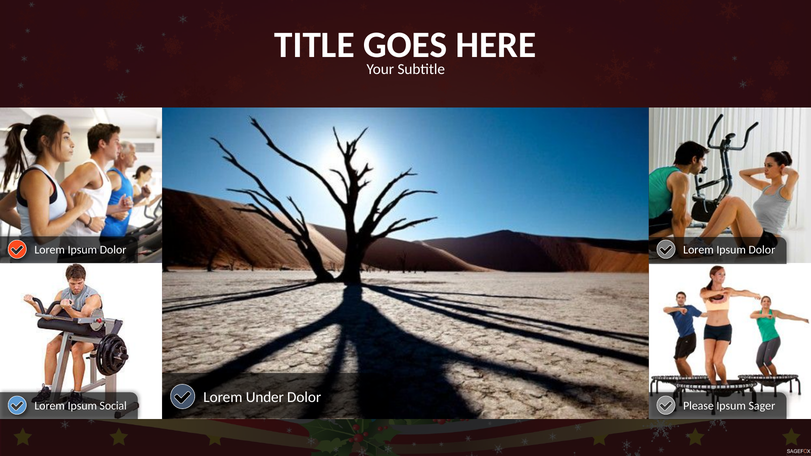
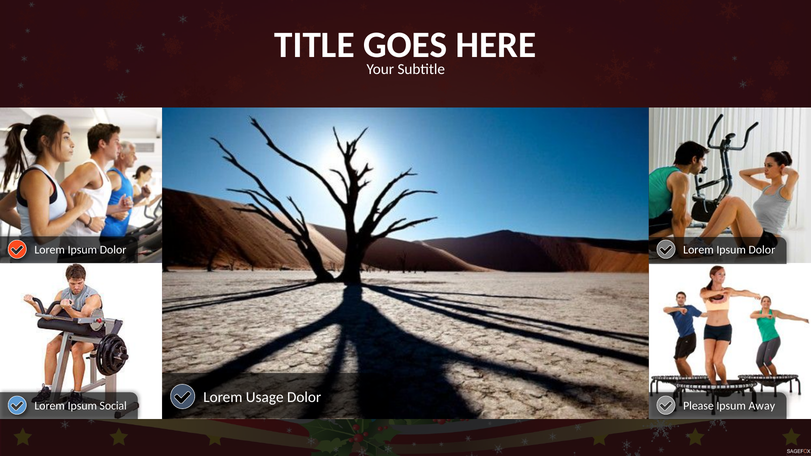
Under: Under -> Usage (265, 398)
Sager: Sager -> Away (762, 406)
